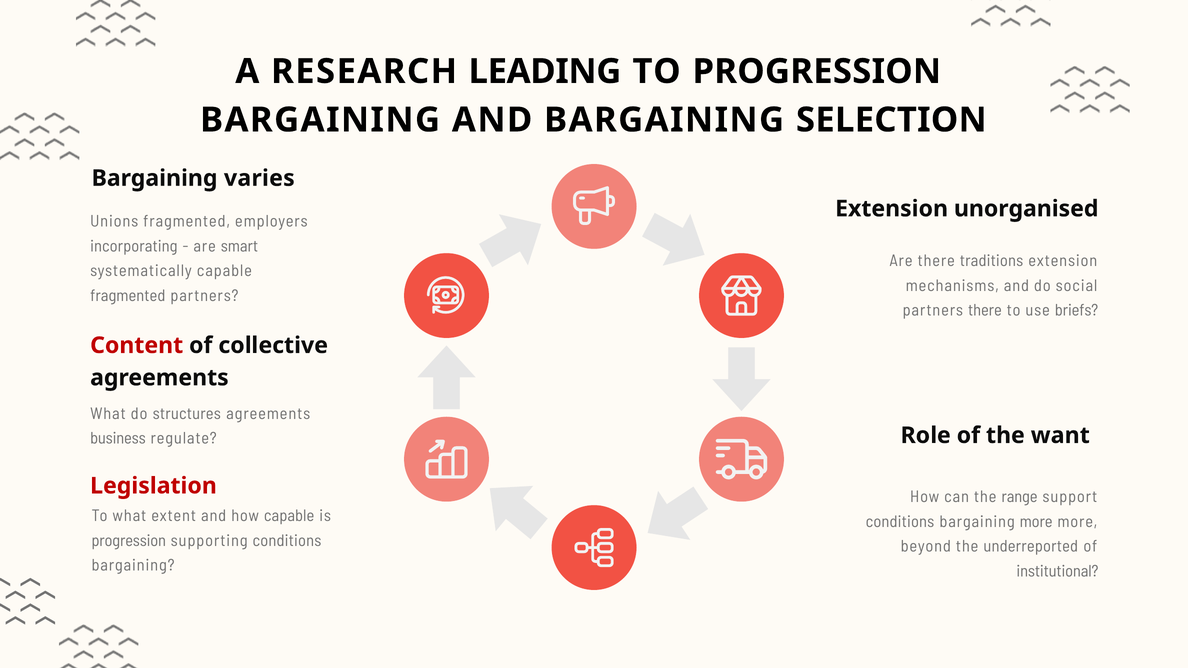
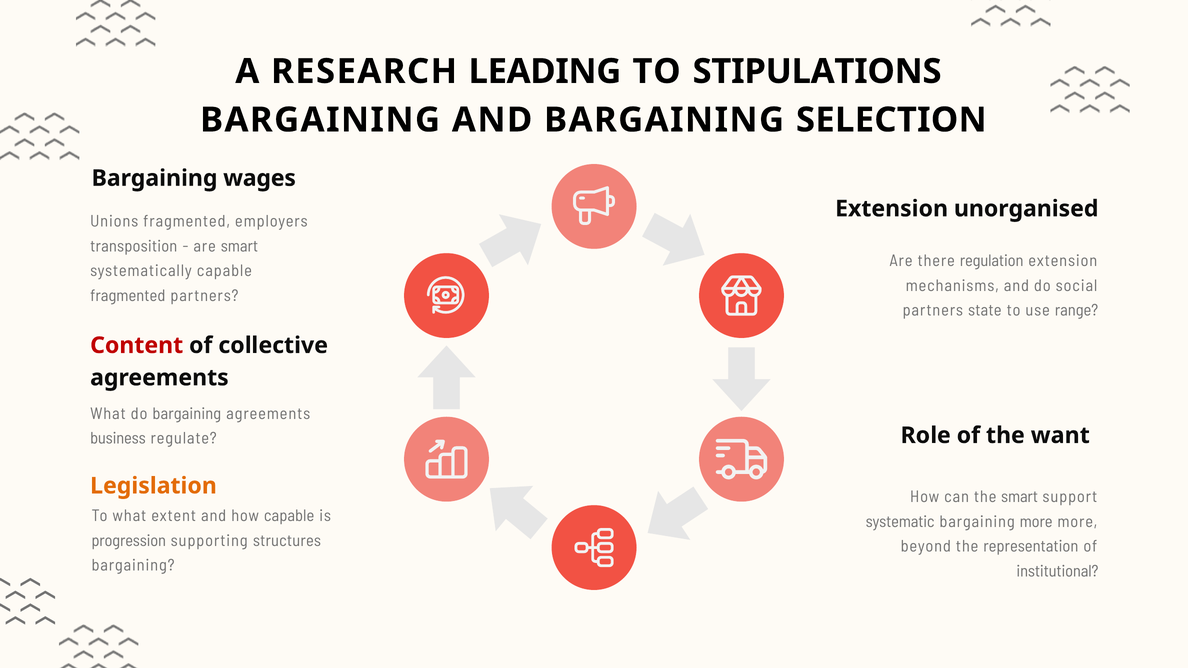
TO PROGRESSION: PROGRESSION -> STIPULATIONS (817, 72)
varies: varies -> wages (260, 178)
incorporating: incorporating -> transposition (134, 246)
traditions: traditions -> regulation (992, 261)
partners there: there -> state (985, 310)
briefs: briefs -> range (1076, 310)
do structures: structures -> bargaining (187, 414)
Legislation colour: red -> orange (153, 486)
the range: range -> smart (1020, 497)
conditions: conditions -> systematic (900, 522)
supporting conditions: conditions -> structures (287, 541)
underreported: underreported -> representation (1031, 547)
